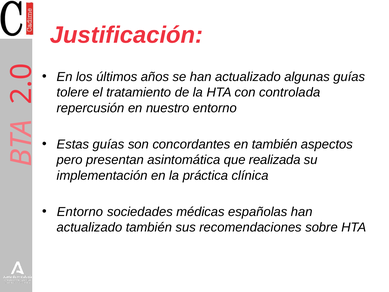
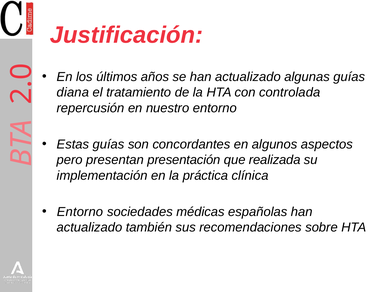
tolere: tolere -> diana (73, 92)
en también: también -> algunos (275, 144)
asintomática: asintomática -> presentación (184, 160)
